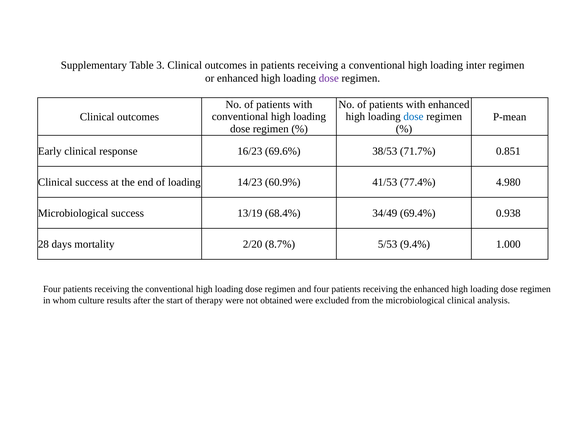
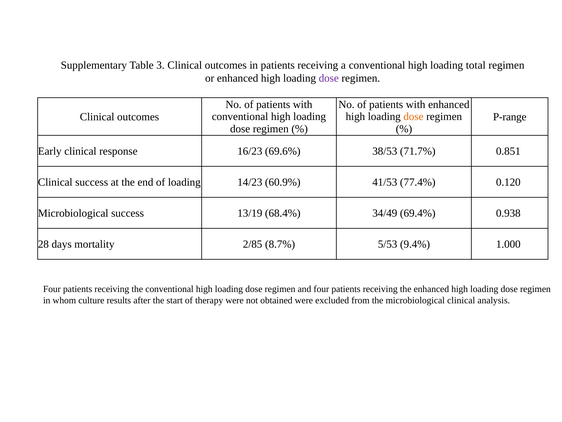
inter: inter -> total (476, 65)
dose colour: blue -> orange (413, 117)
P-mean: P-mean -> P-range (510, 117)
4.980: 4.980 -> 0.120 (508, 182)
2/20: 2/20 -> 2/85 (253, 244)
